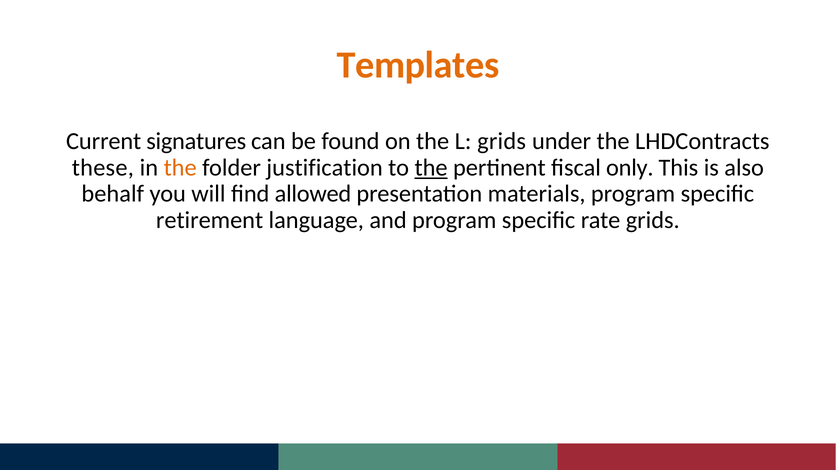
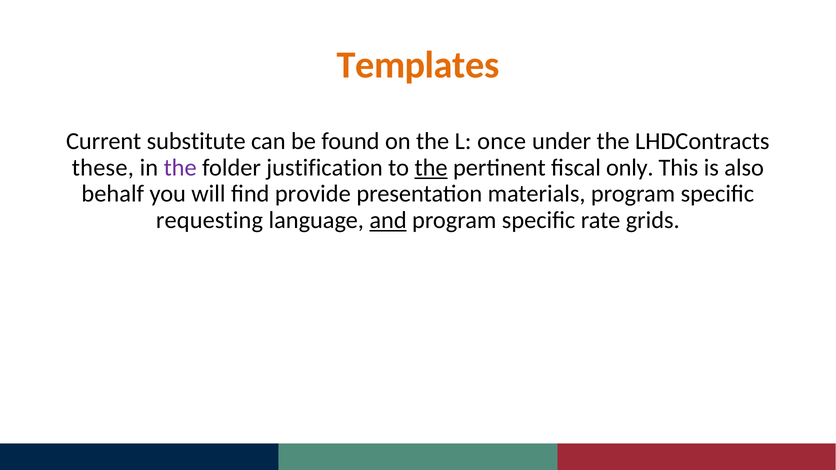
signatures: signatures -> substitute (196, 141)
L grids: grids -> once (502, 141)
the colour: orange -> purple (180, 168)
allowed: allowed -> provide (313, 194)
retirement: retirement -> requesting (209, 220)
and underline: none -> present (388, 220)
